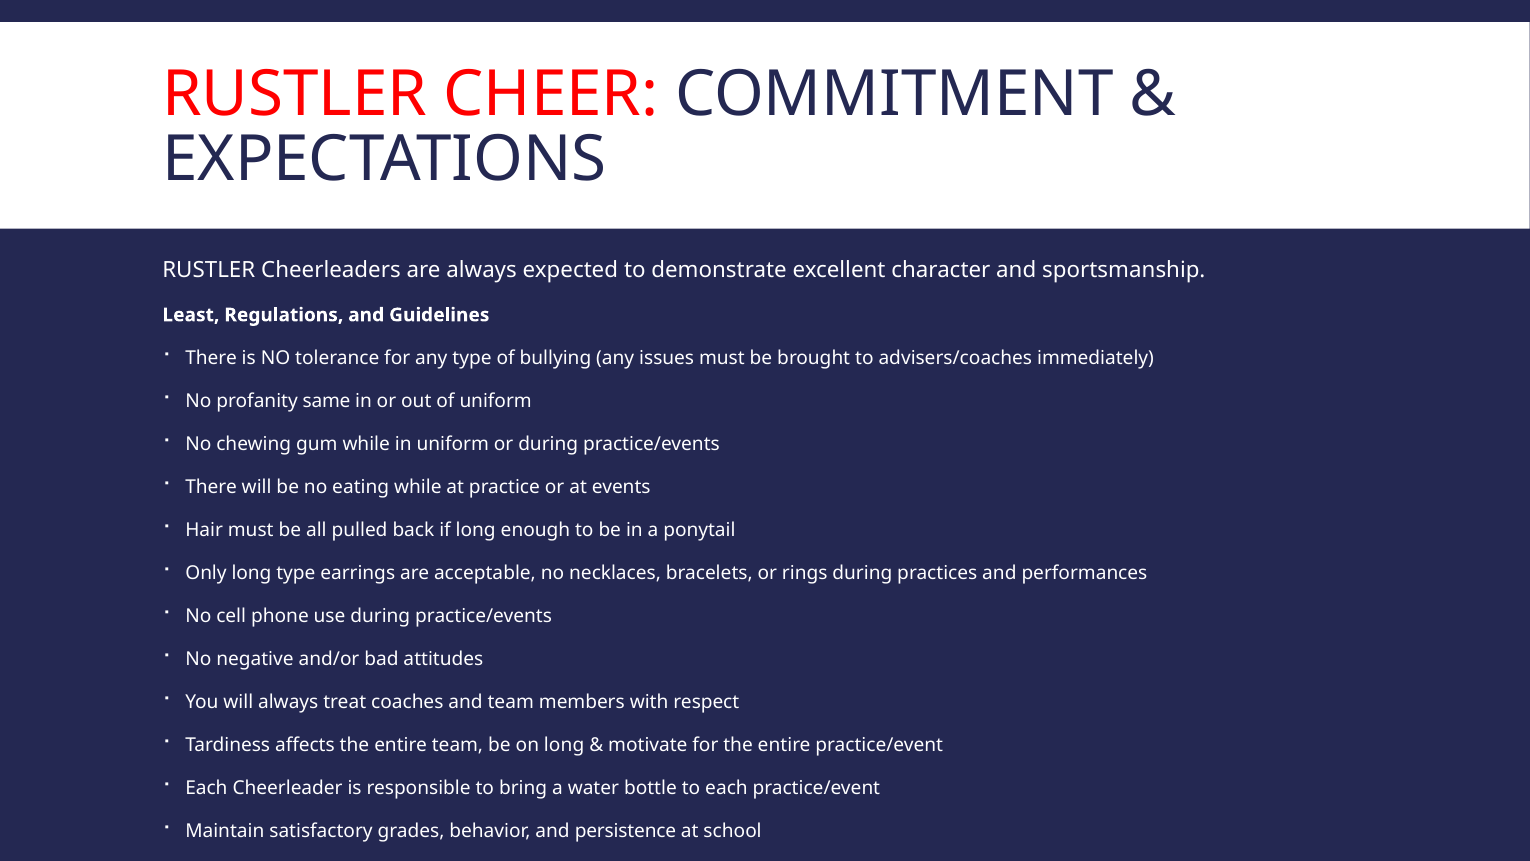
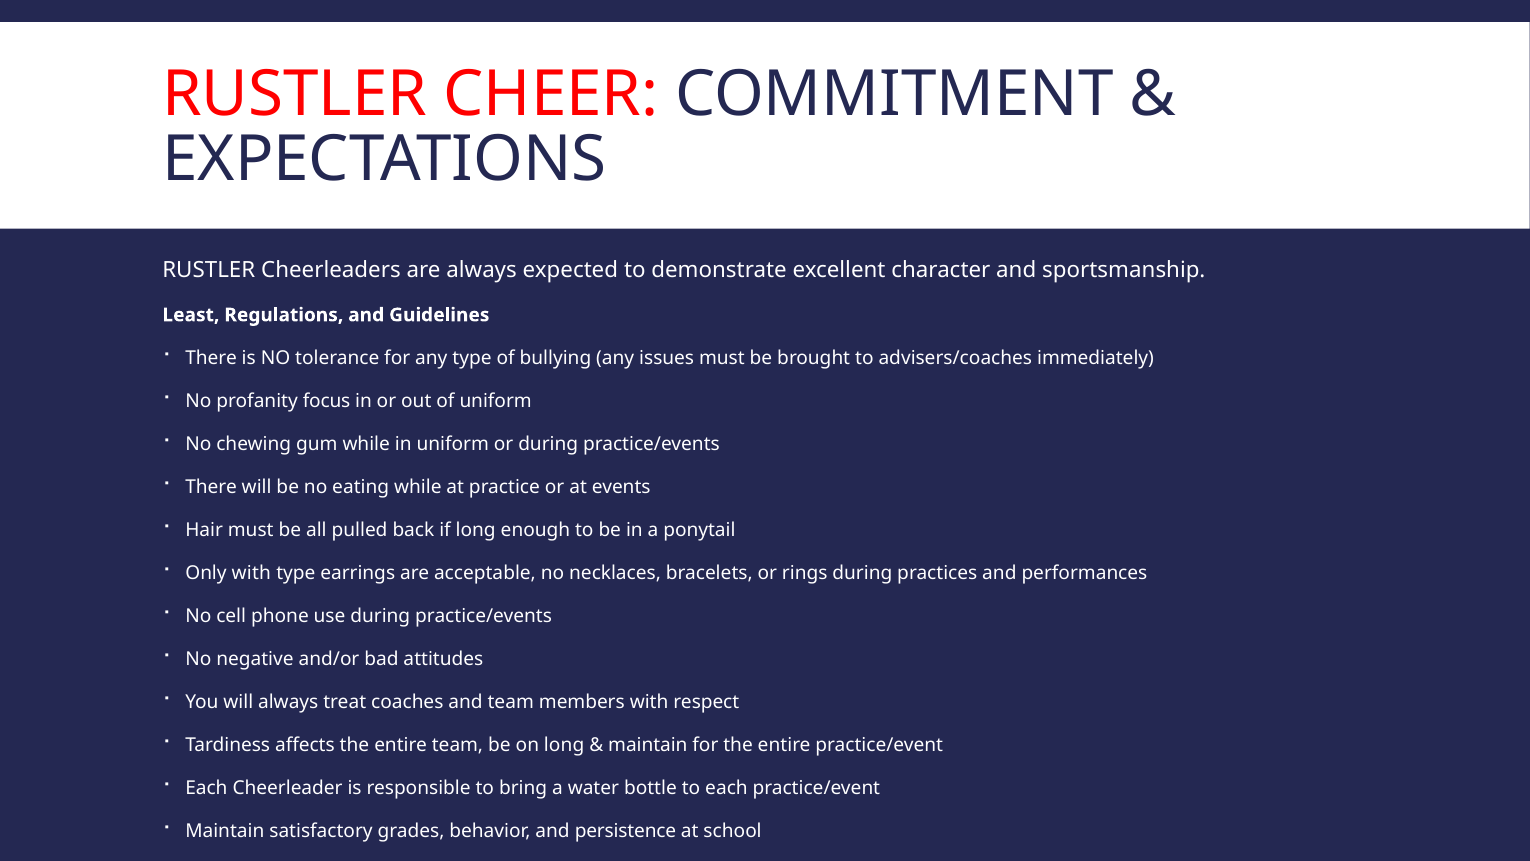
same: same -> focus (327, 401)
Only long: long -> with (251, 573)
motivate: motivate -> maintain (648, 744)
